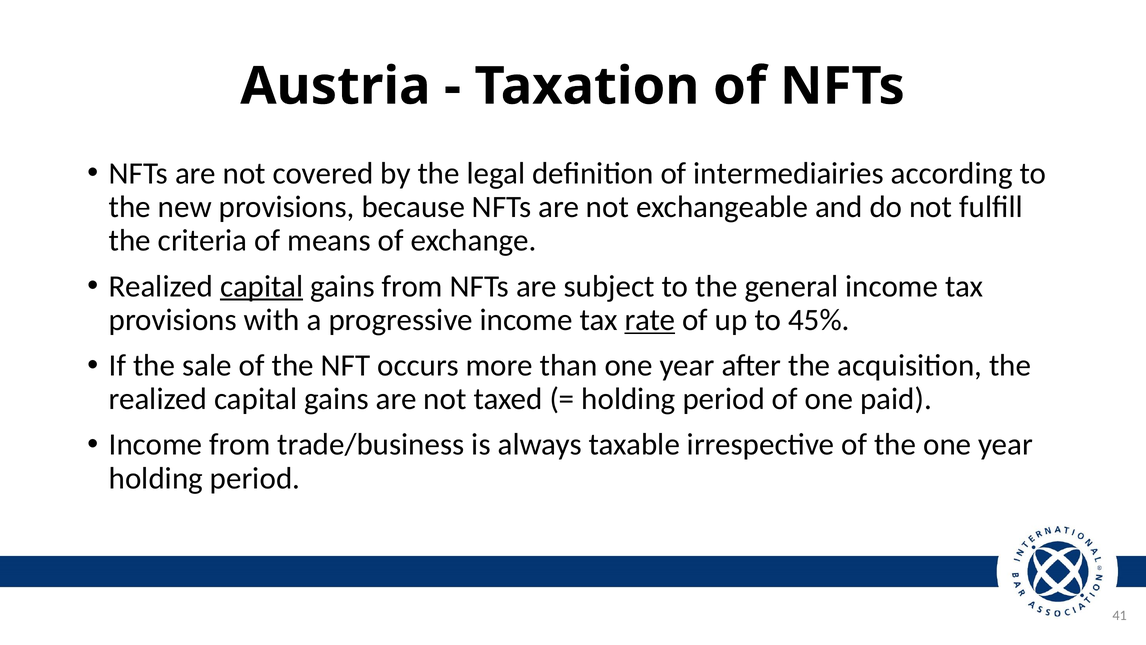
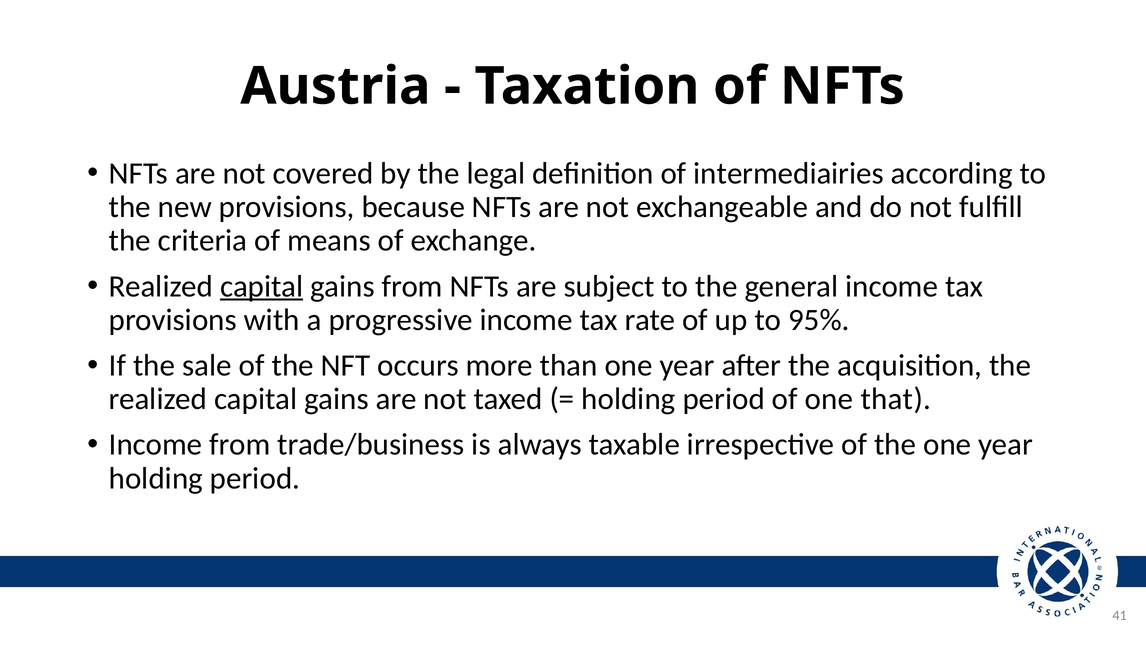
rate underline: present -> none (650, 320)
45%: 45% -> 95% (819, 320)
paid: paid -> that (896, 399)
